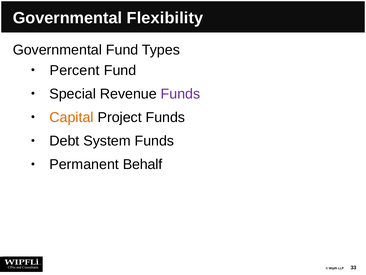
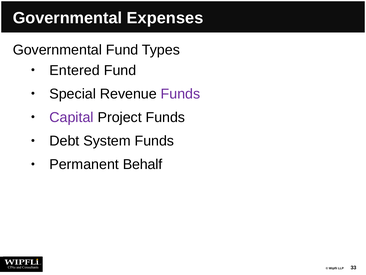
Flexibility: Flexibility -> Expenses (165, 18)
Percent: Percent -> Entered (75, 70)
Capital colour: orange -> purple (72, 117)
